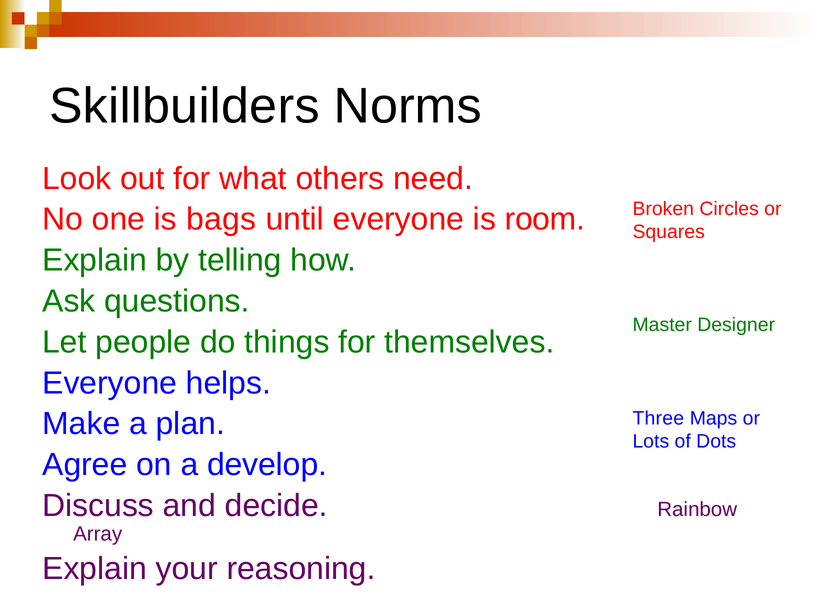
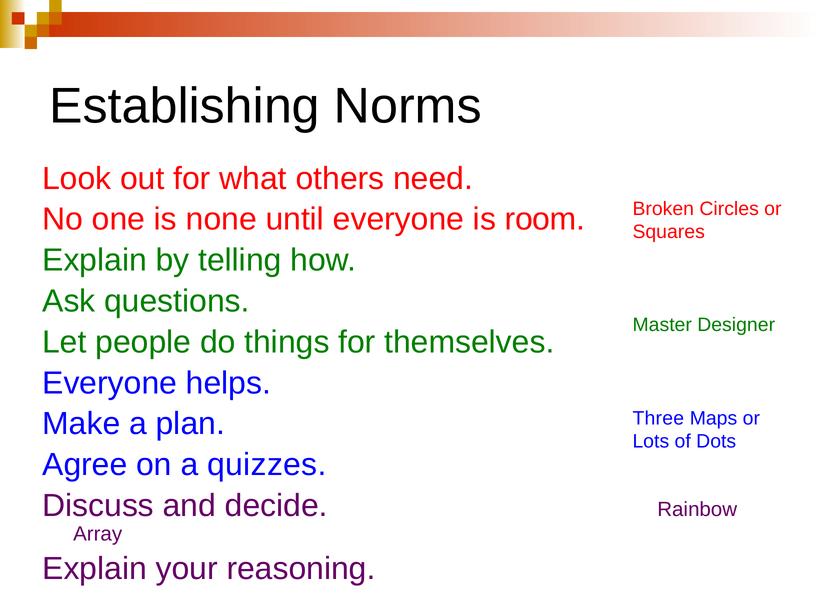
Skillbuilders: Skillbuilders -> Establishing (185, 106)
bags: bags -> none (221, 220)
develop: develop -> quizzes (267, 465)
